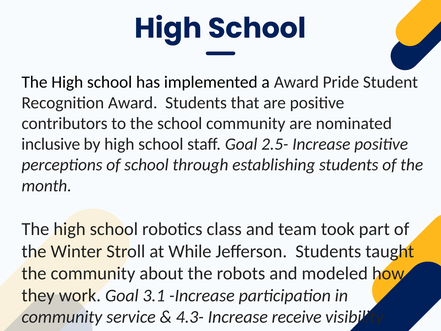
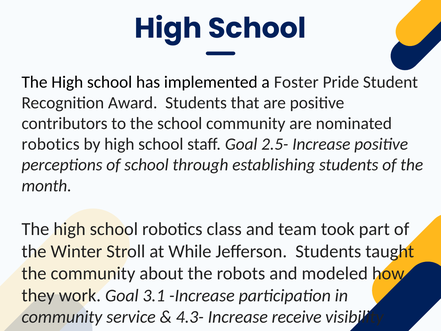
a Award: Award -> Foster (296, 82)
inclusive: inclusive -> robotics (51, 144)
